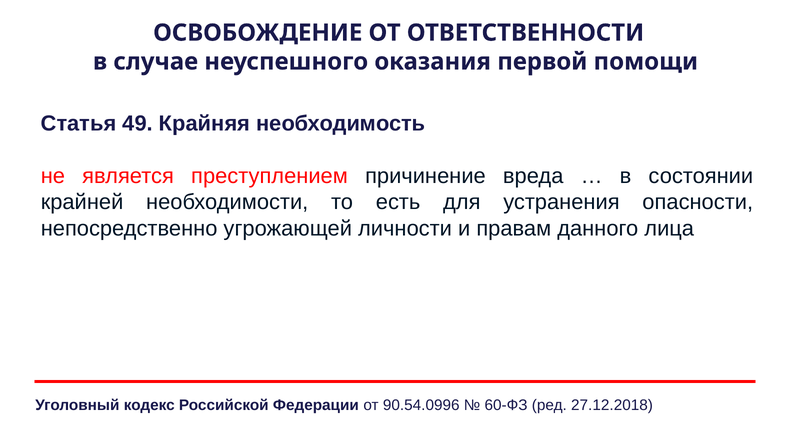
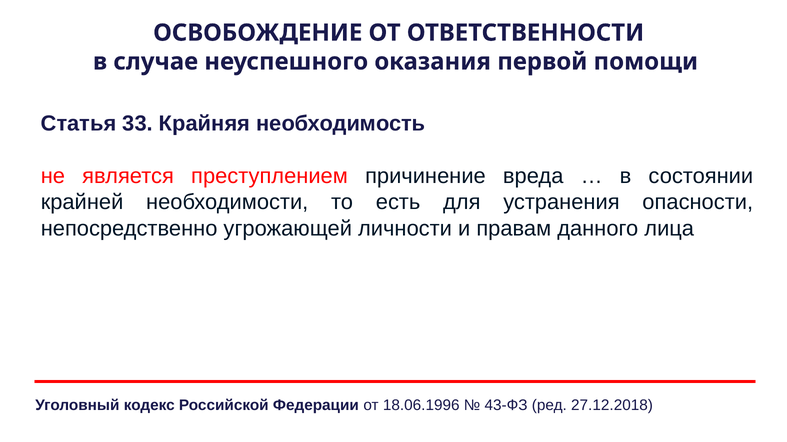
49: 49 -> 33 (138, 124)
90.54.0996: 90.54.0996 -> 18.06.1996 (421, 406)
60-ФЗ: 60-ФЗ -> 43-ФЗ (506, 406)
